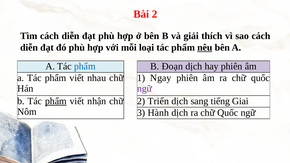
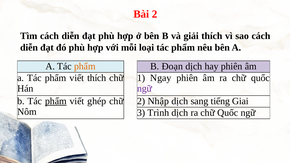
nêu underline: present -> none (205, 48)
phẩm colour: blue -> orange (85, 66)
viết nhau: nhau -> thích (97, 78)
nhận: nhận -> ghép (97, 101)
Triển: Triển -> Nhập (158, 101)
Hành: Hành -> Trình (158, 113)
